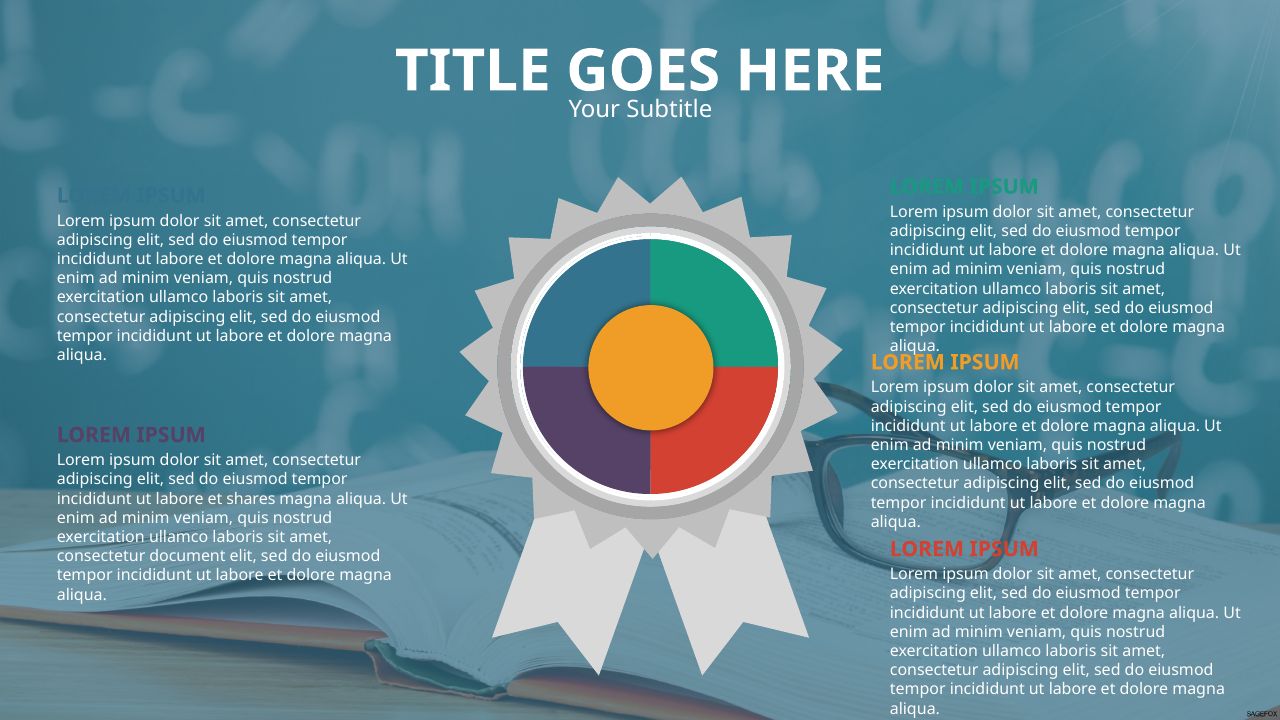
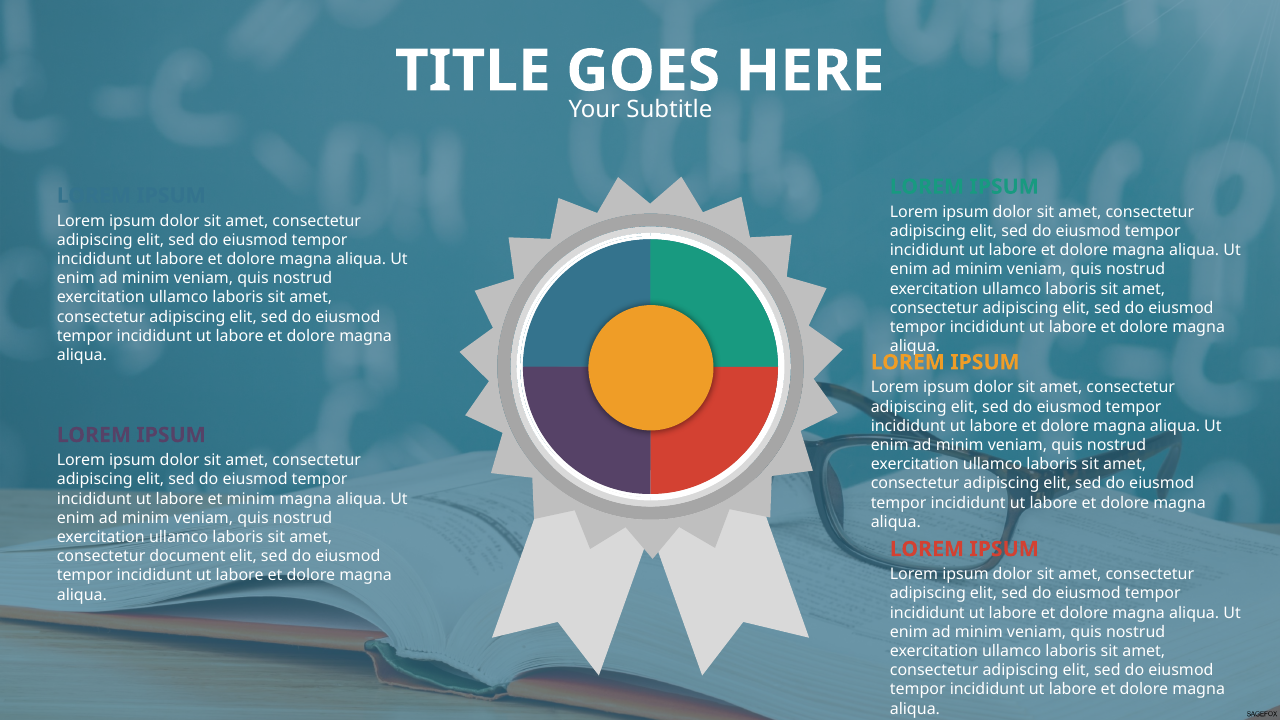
et shares: shares -> minim (251, 499)
